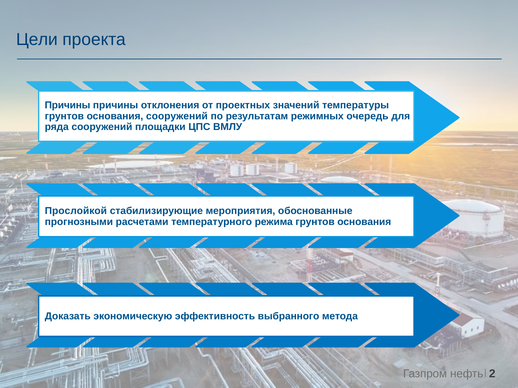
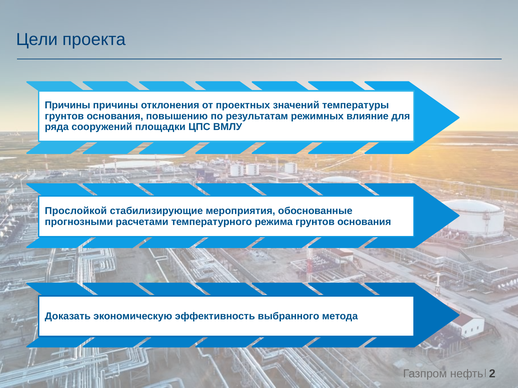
основания сооружений: сооружений -> повышению (177, 116)
очередь: очередь -> влияние (368, 116)
